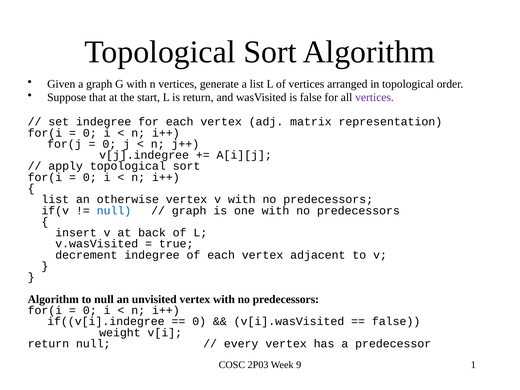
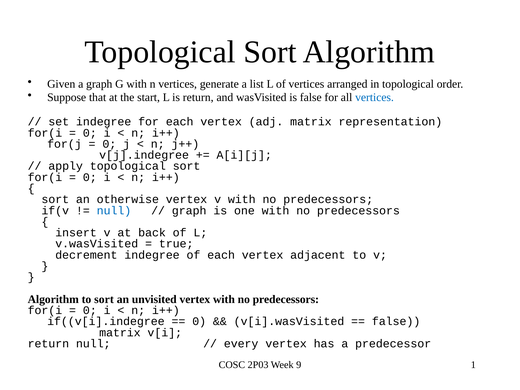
vertices colour: purple -> blue (375, 97)
list: list -> sort (55, 199)
to null: null -> sort (104, 299)
weight: weight -> matrix (120, 333)
